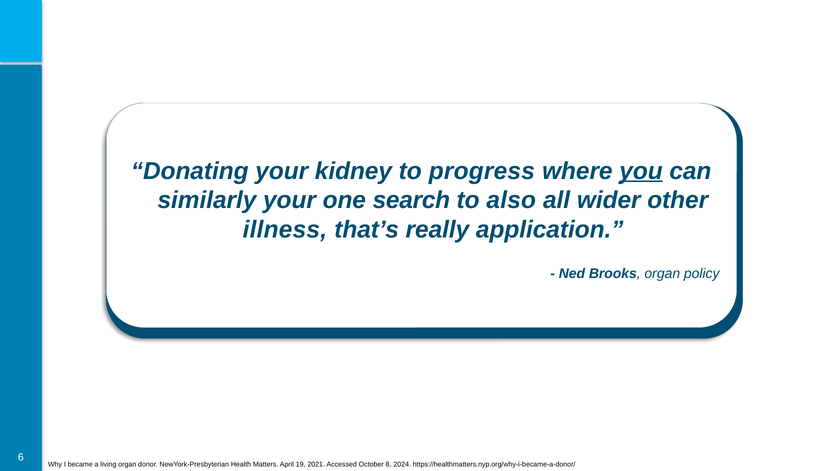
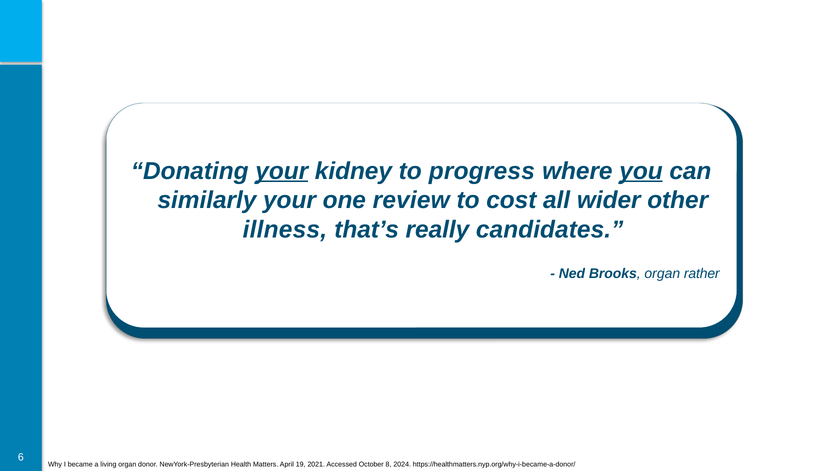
your underline: none -> present (282, 171)
search: search -> review (411, 200)
also: also -> cost (511, 200)
application: application -> candidates (550, 229)
policy: policy -> rather (702, 274)
